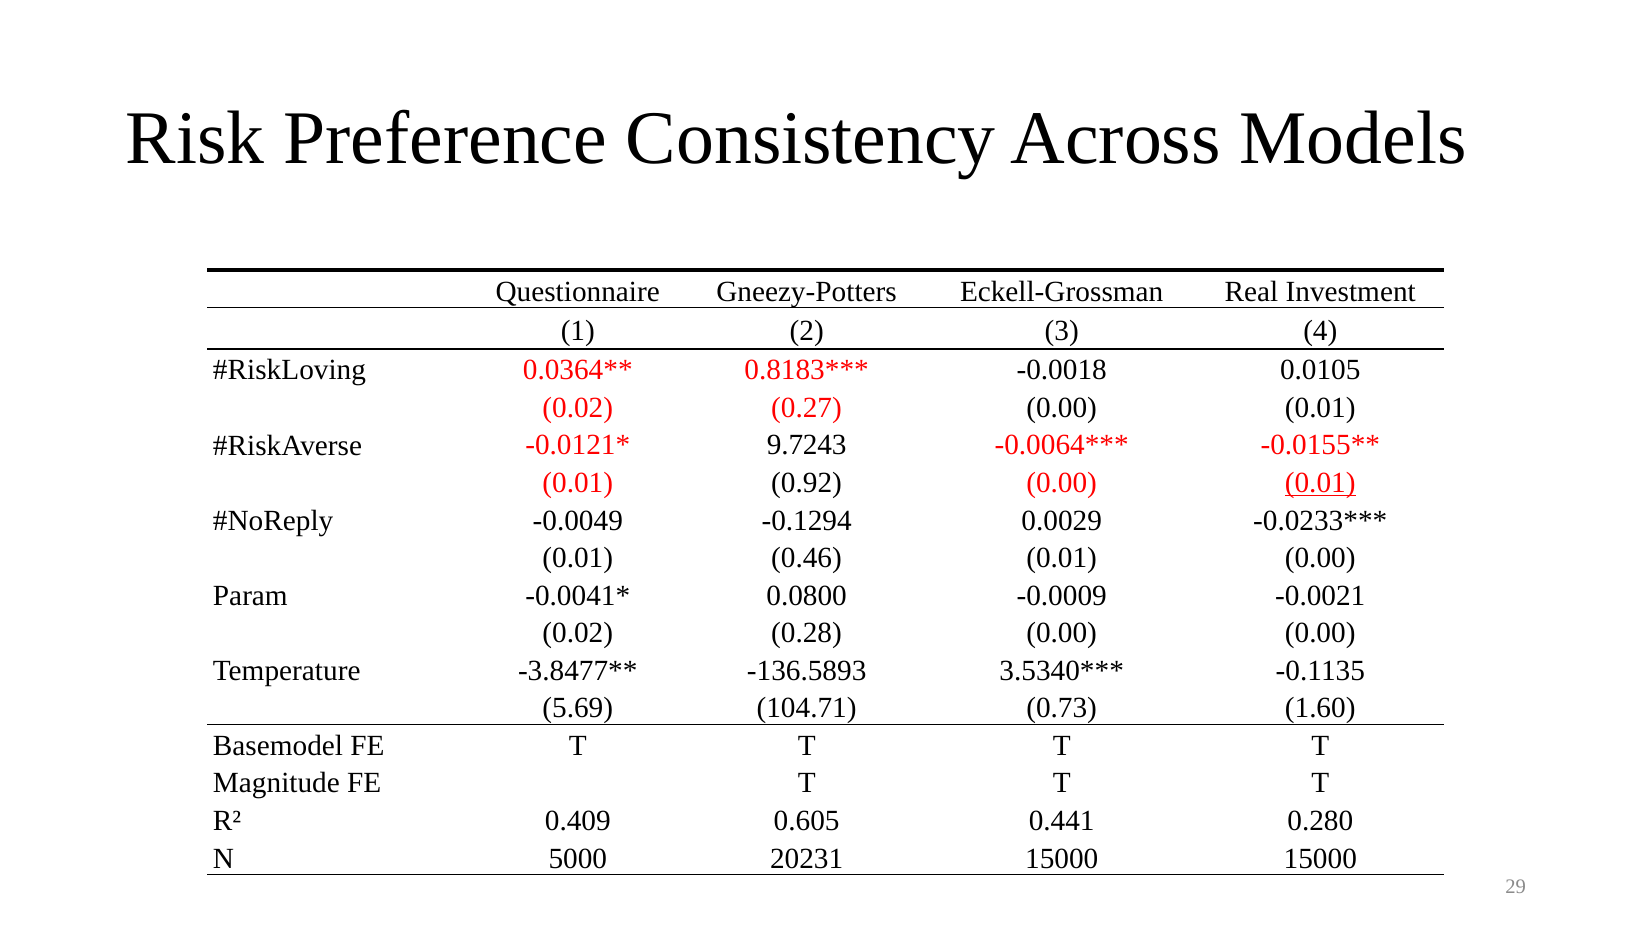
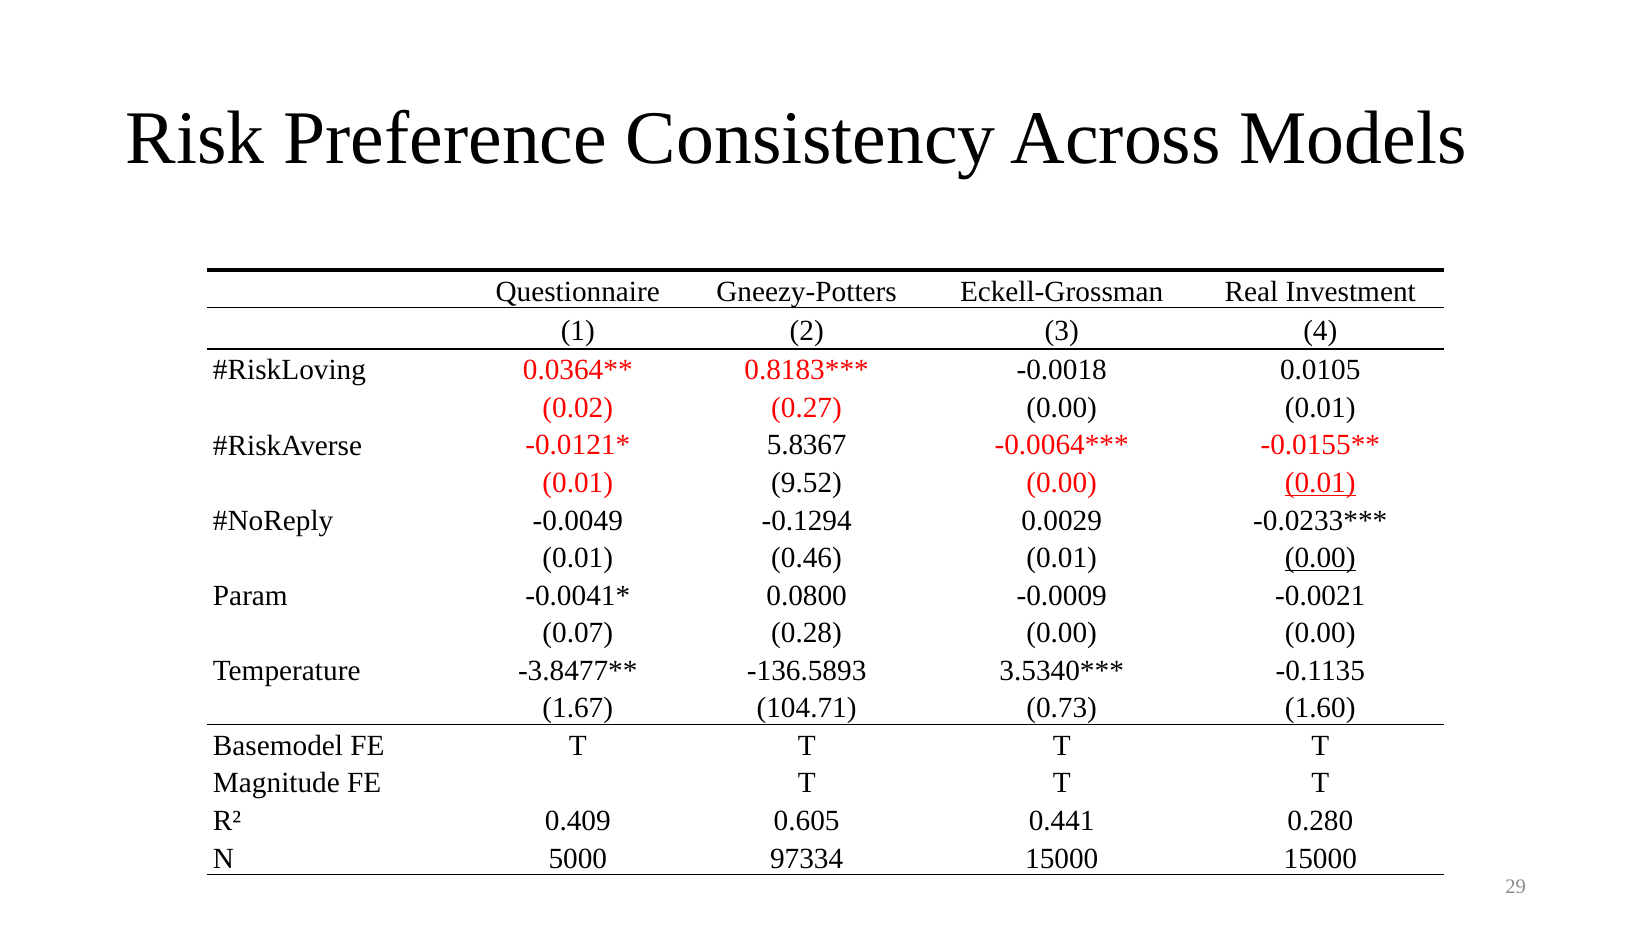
9.7243: 9.7243 -> 5.8367 (807, 445)
0.92: 0.92 -> 9.52 (807, 483)
0.00 underline: none -> present (1320, 558)
0.02: 0.02 -> 0.07 (578, 633)
5.69: 5.69 -> 1.67 (578, 708)
20231: 20231 -> 97334 (807, 859)
